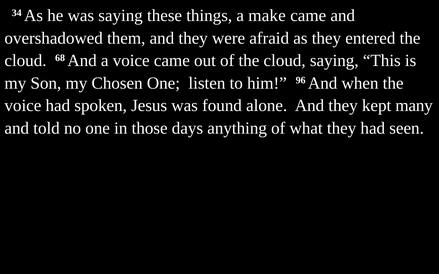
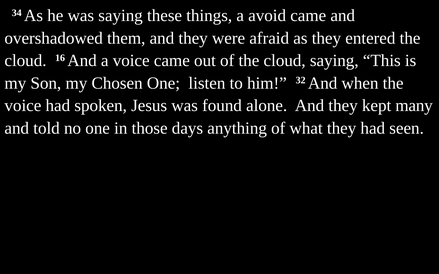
make: make -> avoid (267, 16)
68: 68 -> 16 (60, 58)
96: 96 -> 32 (301, 80)
